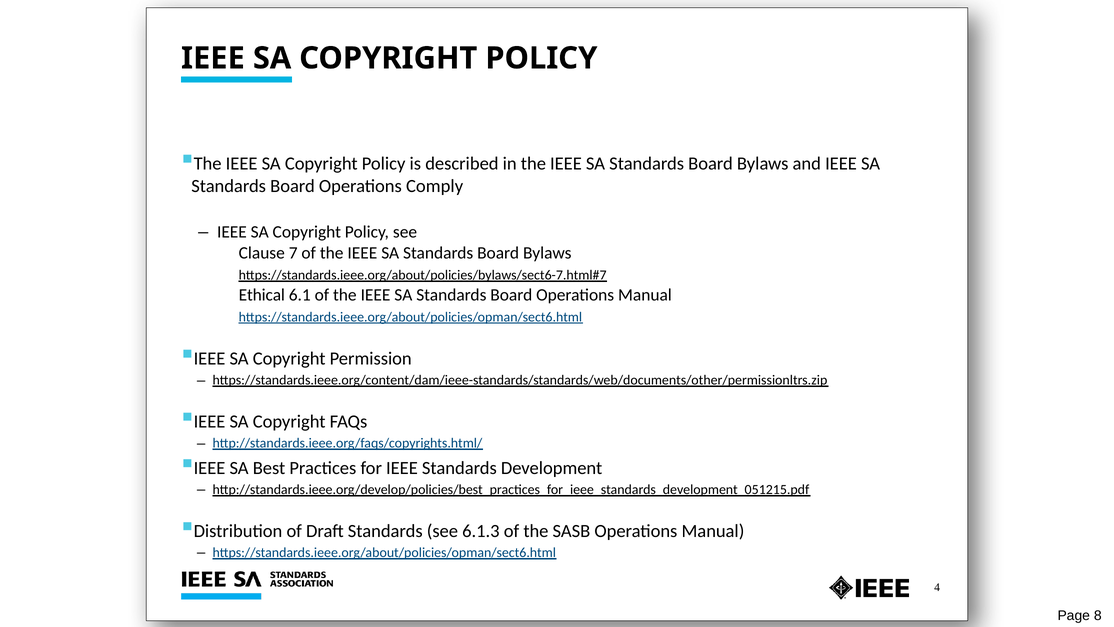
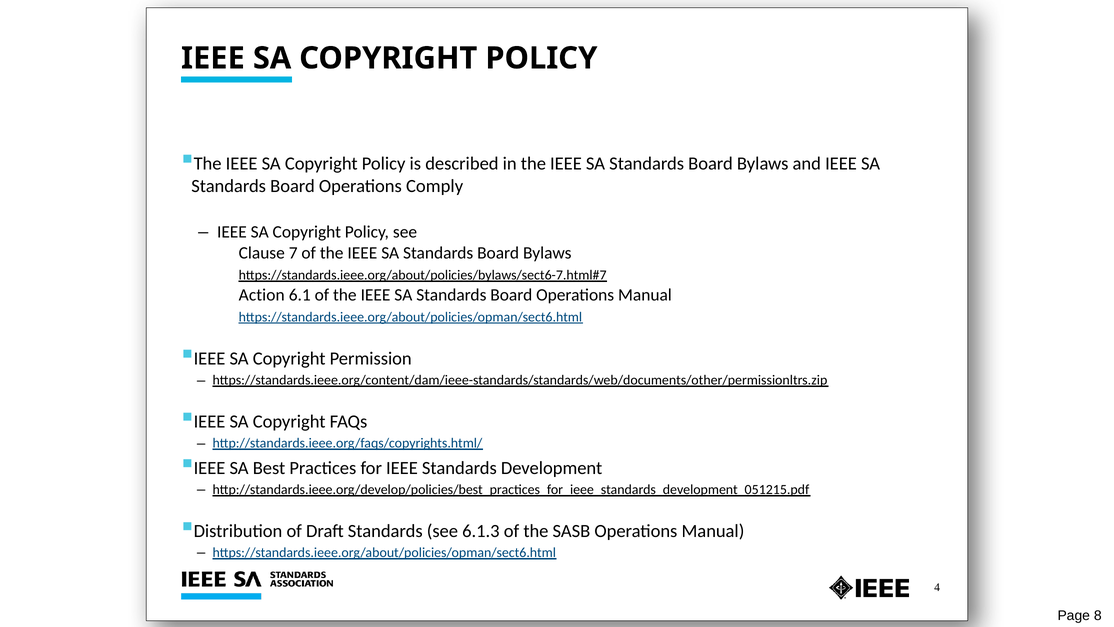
Ethical: Ethical -> Action (262, 295)
